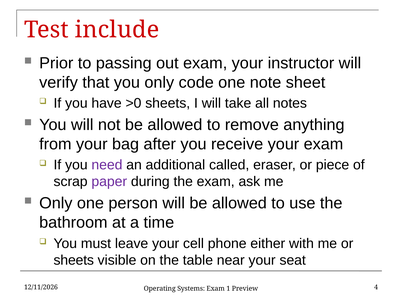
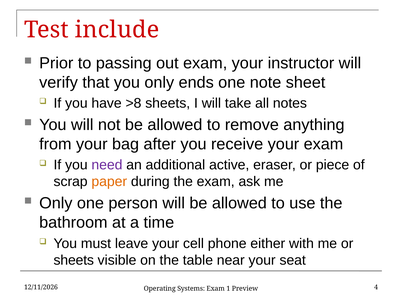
code: code -> ends (196, 83)
>0: >0 -> >8 (133, 103)
called: called -> active (229, 165)
paper colour: purple -> orange (109, 182)
